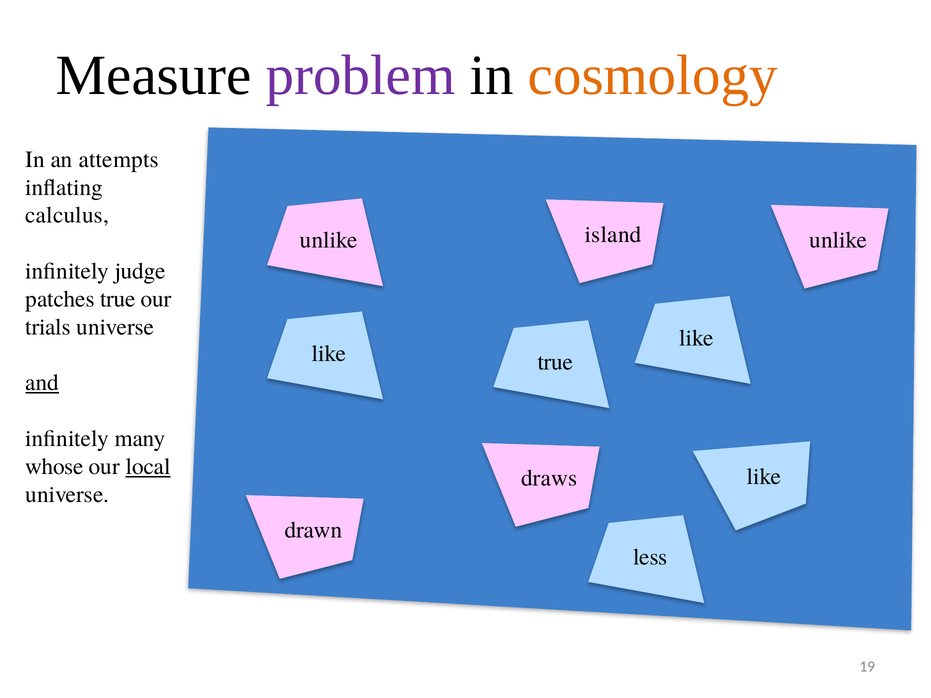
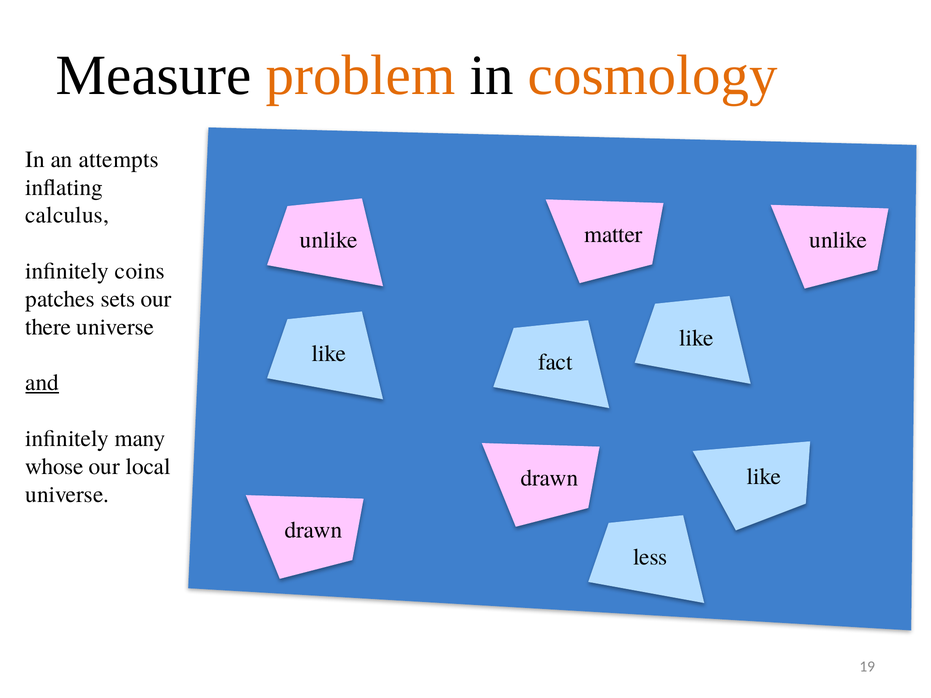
problem colour: purple -> orange (361, 76)
island: island -> matter (613, 234)
judge: judge -> coins (140, 271)
patches true: true -> sets (118, 299)
trials: trials -> there (48, 327)
true: true -> fact (555, 362)
local underline: present -> none (148, 467)
draws: draws -> drawn (549, 478)
